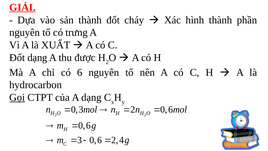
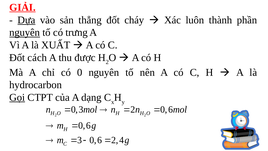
Dựa underline: none -> present (26, 20)
sản thành: thành -> thẳng (90, 20)
hình: hình -> luôn (195, 20)
nguyên underline: none -> present (25, 32)
Đốt dạng: dạng -> cách (37, 58)
6: 6 -> 0 (80, 72)
